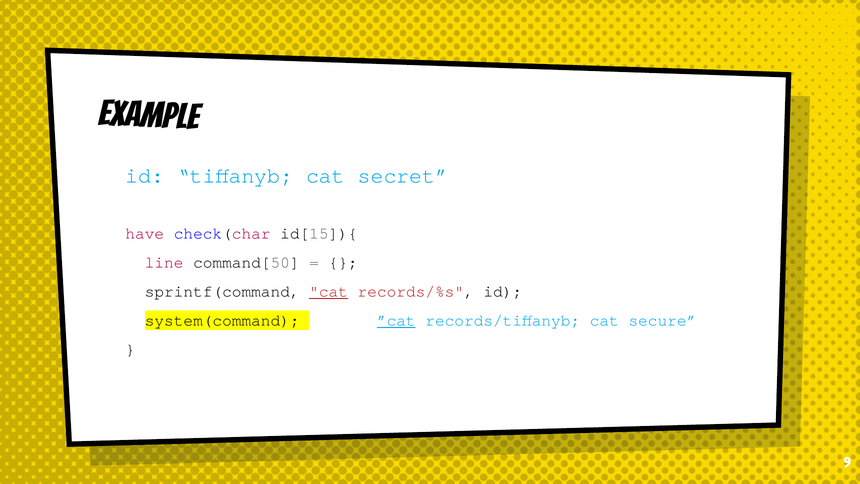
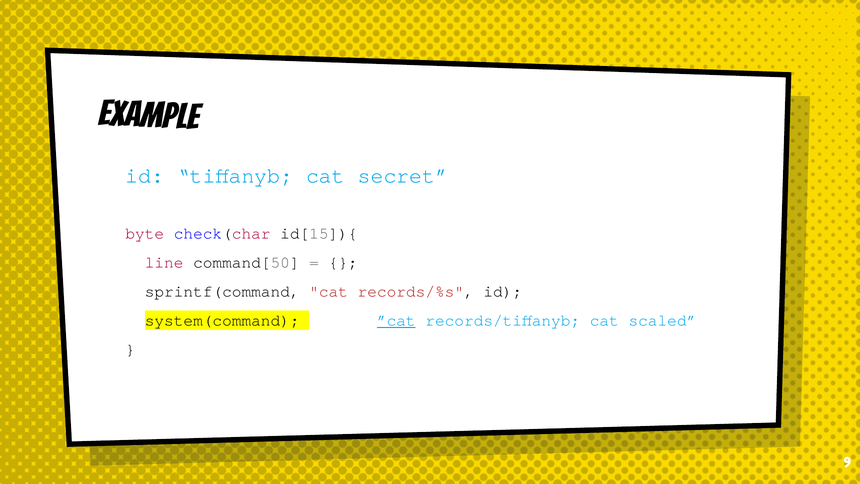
have: have -> byte (145, 233)
cat underline: present -> none (329, 291)
secure: secure -> scaled (662, 320)
